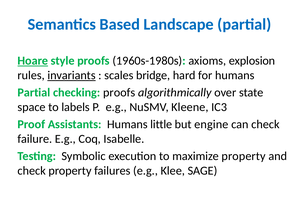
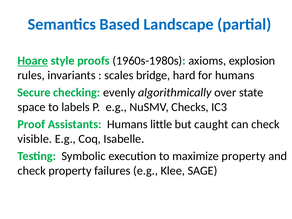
invariants underline: present -> none (72, 75)
Partial: Partial -> Secure (34, 93)
checking proofs: proofs -> evenly (119, 93)
Kleene: Kleene -> Checks (190, 107)
engine: engine -> caught (211, 124)
failure: failure -> visible (35, 139)
